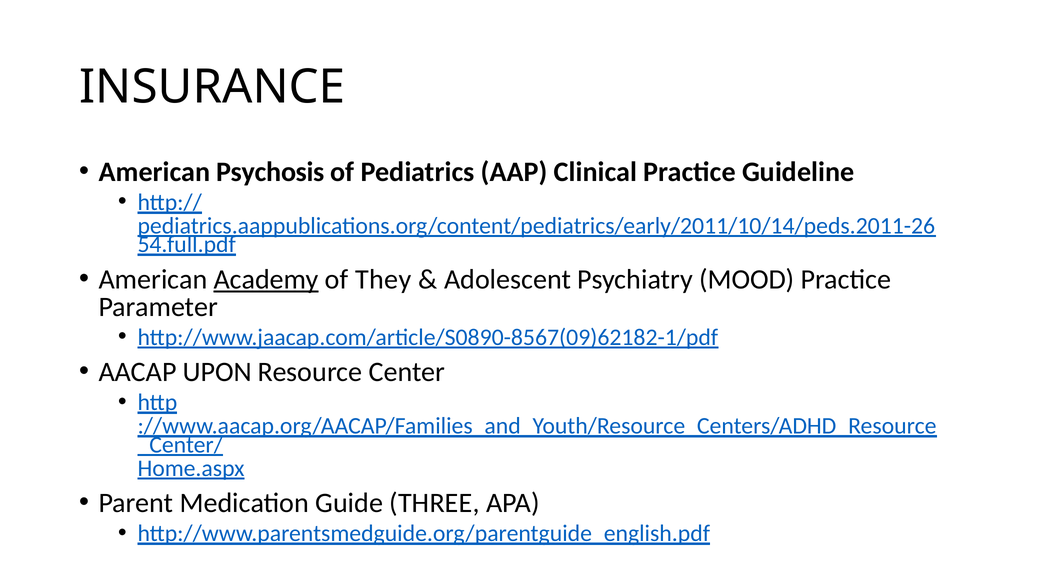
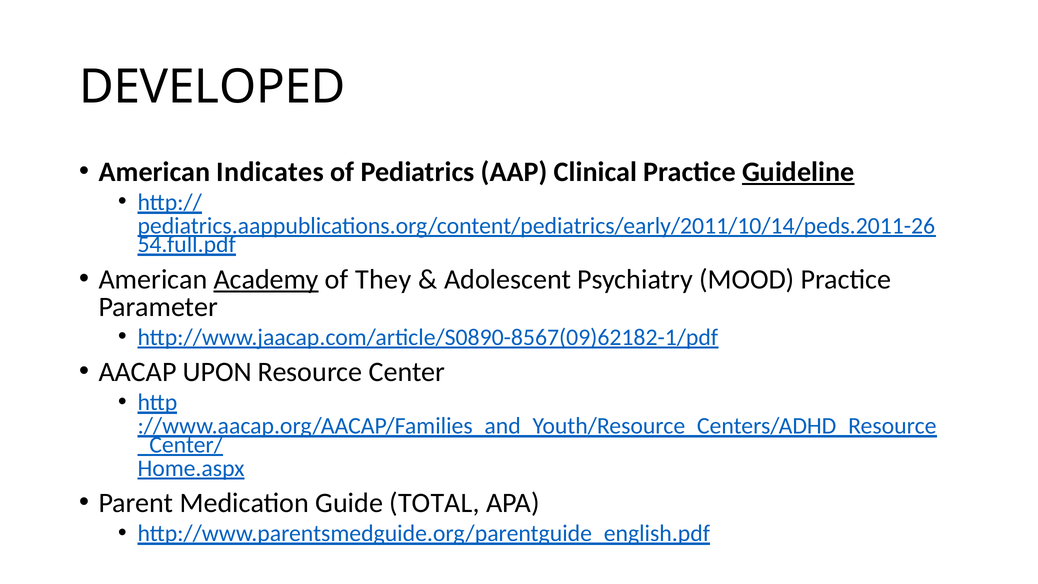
INSURANCE: INSURANCE -> DEVELOPED (212, 87)
Psychosis: Psychosis -> Indicates (270, 172)
Guideline underline: none -> present (798, 172)
THREE: THREE -> TOTAL (434, 503)
